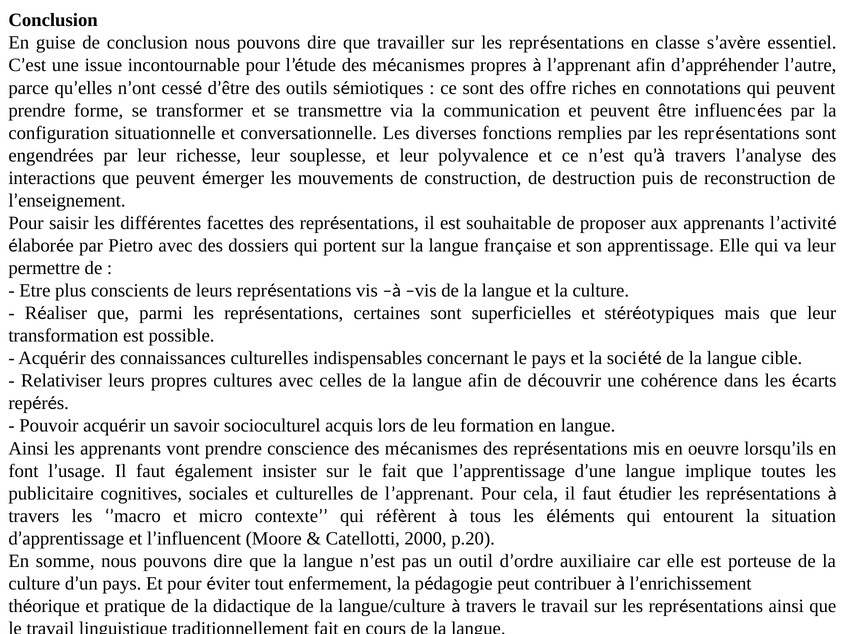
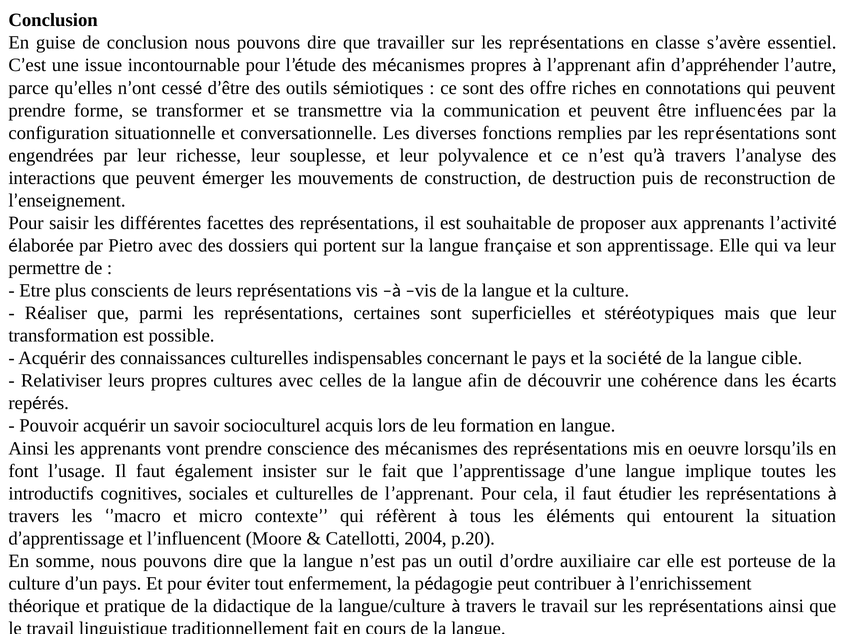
publicitaire: publicitaire -> introductifs (51, 493)
2000: 2000 -> 2004 (426, 538)
